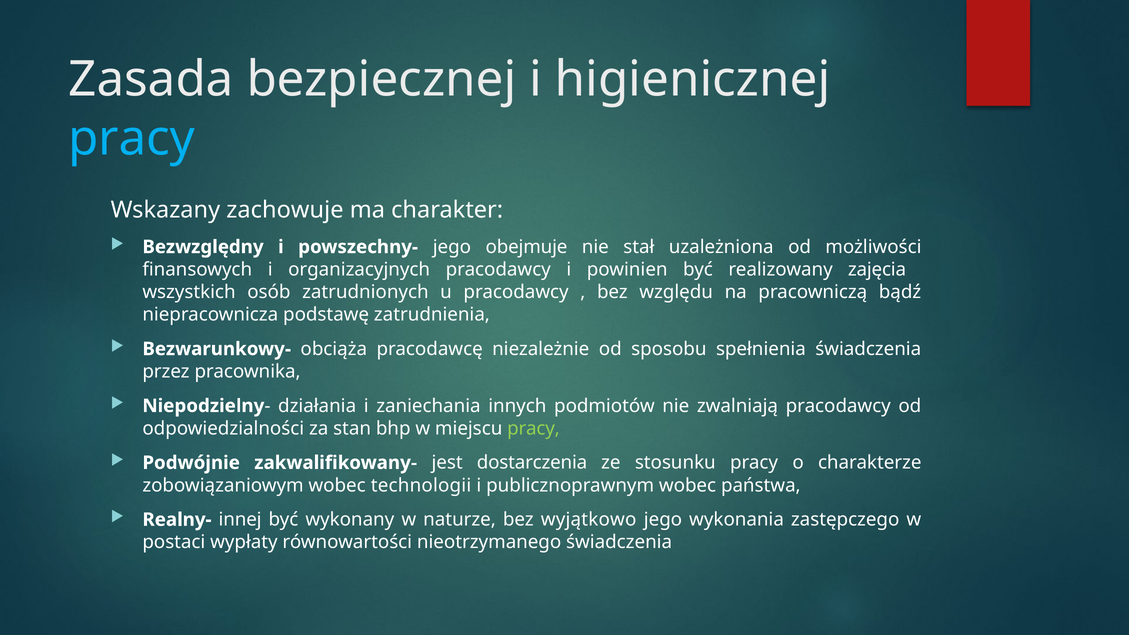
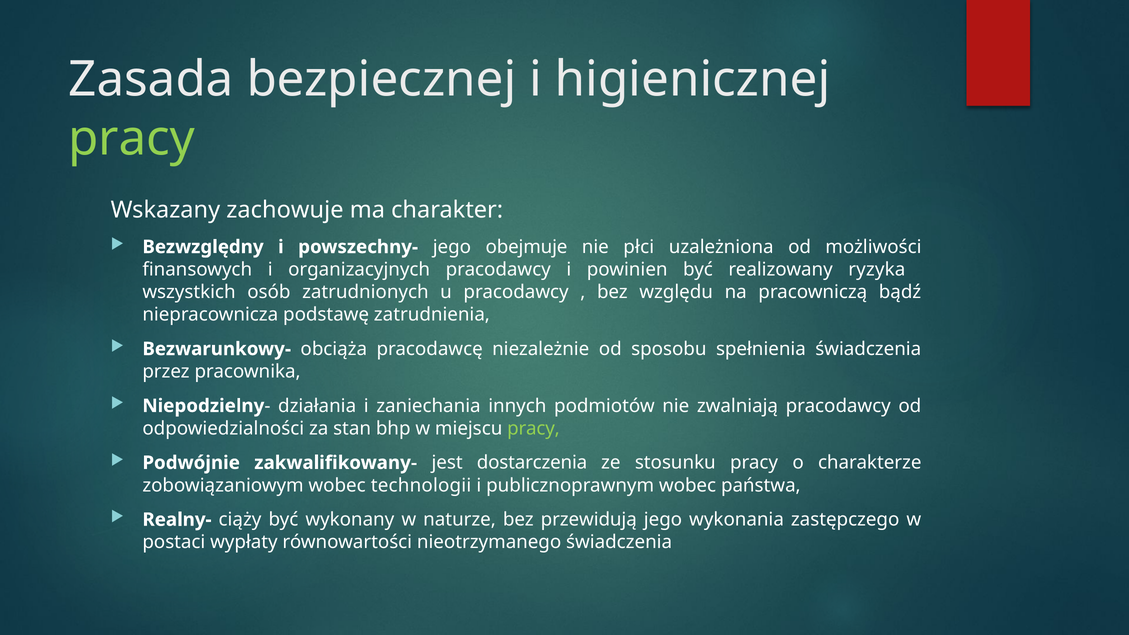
pracy colour: light blue -> light green (132, 139)
stał: stał -> płci (639, 247)
zajęcia: zajęcia -> ryzyka (877, 270)
innej: innej -> ciąży (240, 520)
wyjątkowo: wyjątkowo -> przewidują (589, 520)
